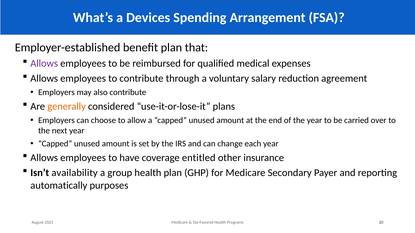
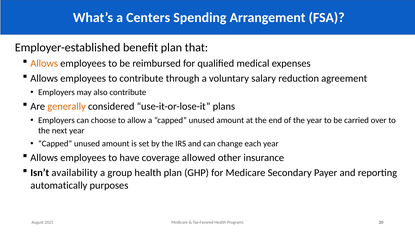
Devices: Devices -> Centers (148, 18)
Allows colour: purple -> orange (44, 64)
entitled: entitled -> allowed (199, 158)
